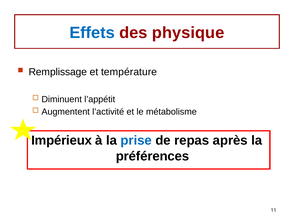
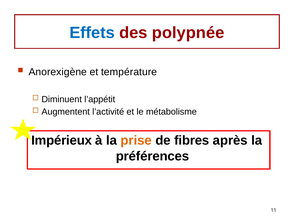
physique: physique -> polypnée (188, 33)
Remplissage: Remplissage -> Anorexigène (58, 72)
prise colour: blue -> orange (136, 141)
repas: repas -> fibres (192, 141)
